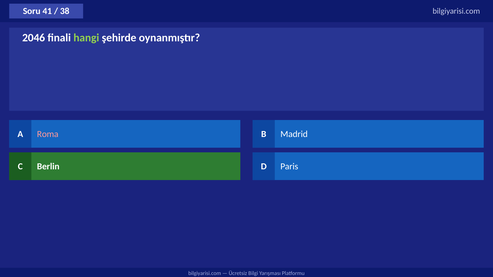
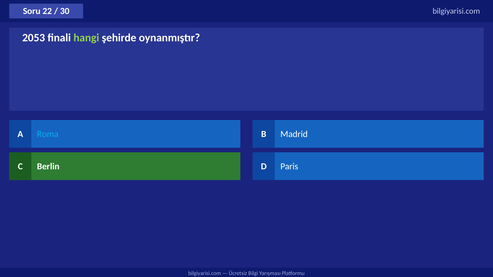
41: 41 -> 22 (47, 11)
38: 38 -> 30 (65, 11)
2046: 2046 -> 2053 (34, 38)
Roma colour: pink -> light blue (48, 134)
